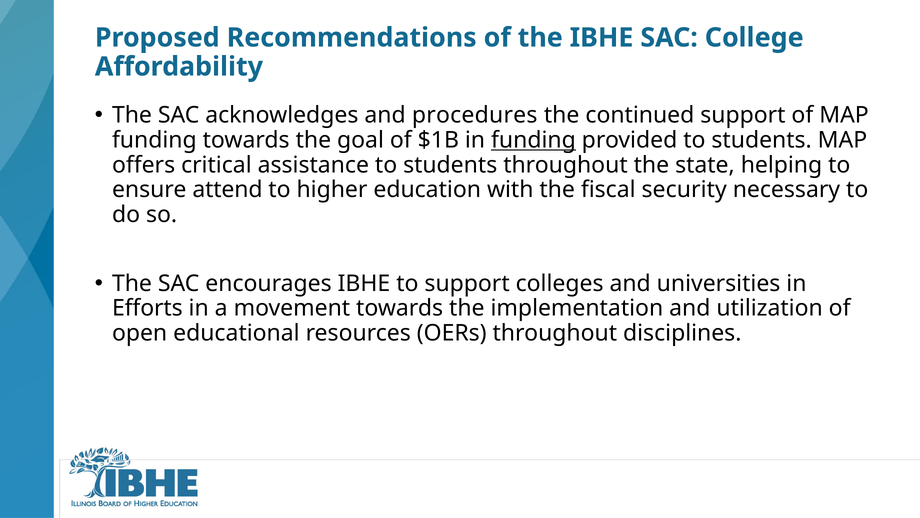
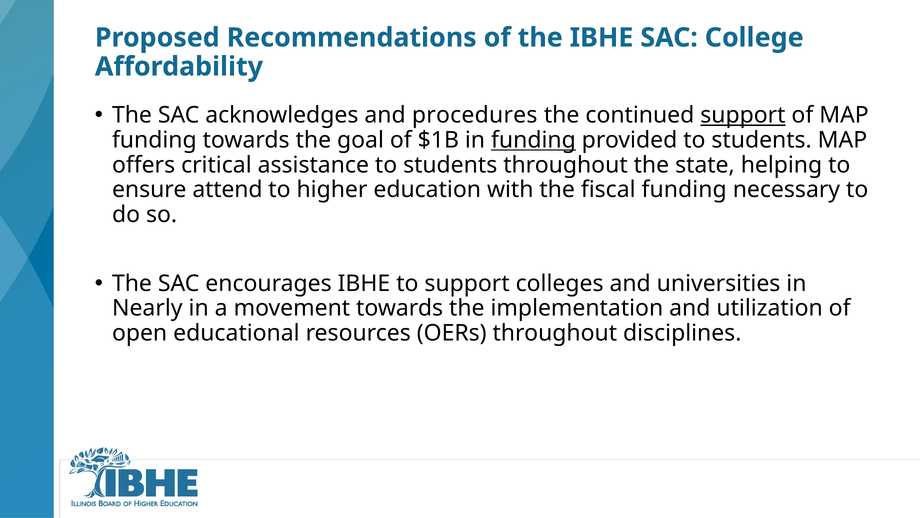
support underline: none -> present (743, 115)
fiscal security: security -> funding (684, 190)
Efforts: Efforts -> Nearly (147, 308)
